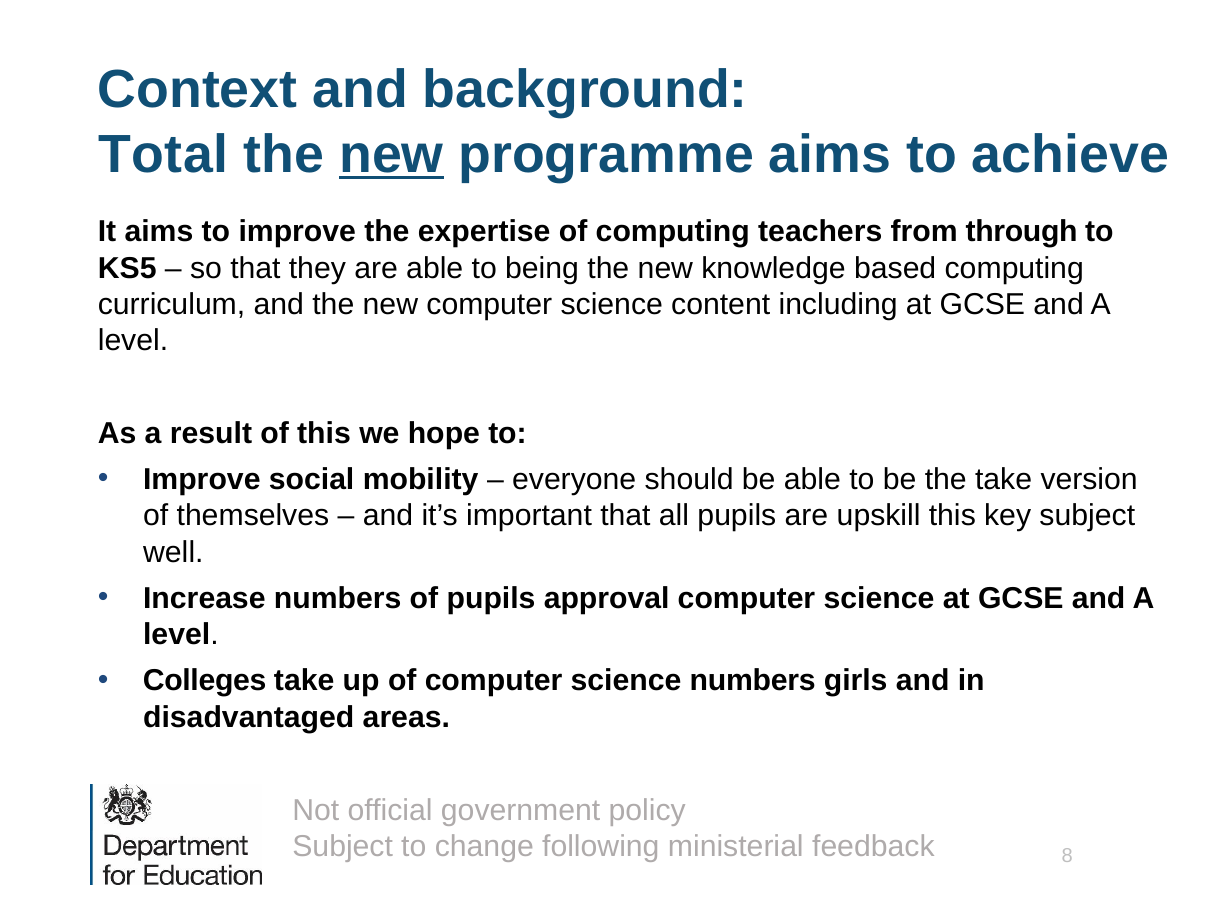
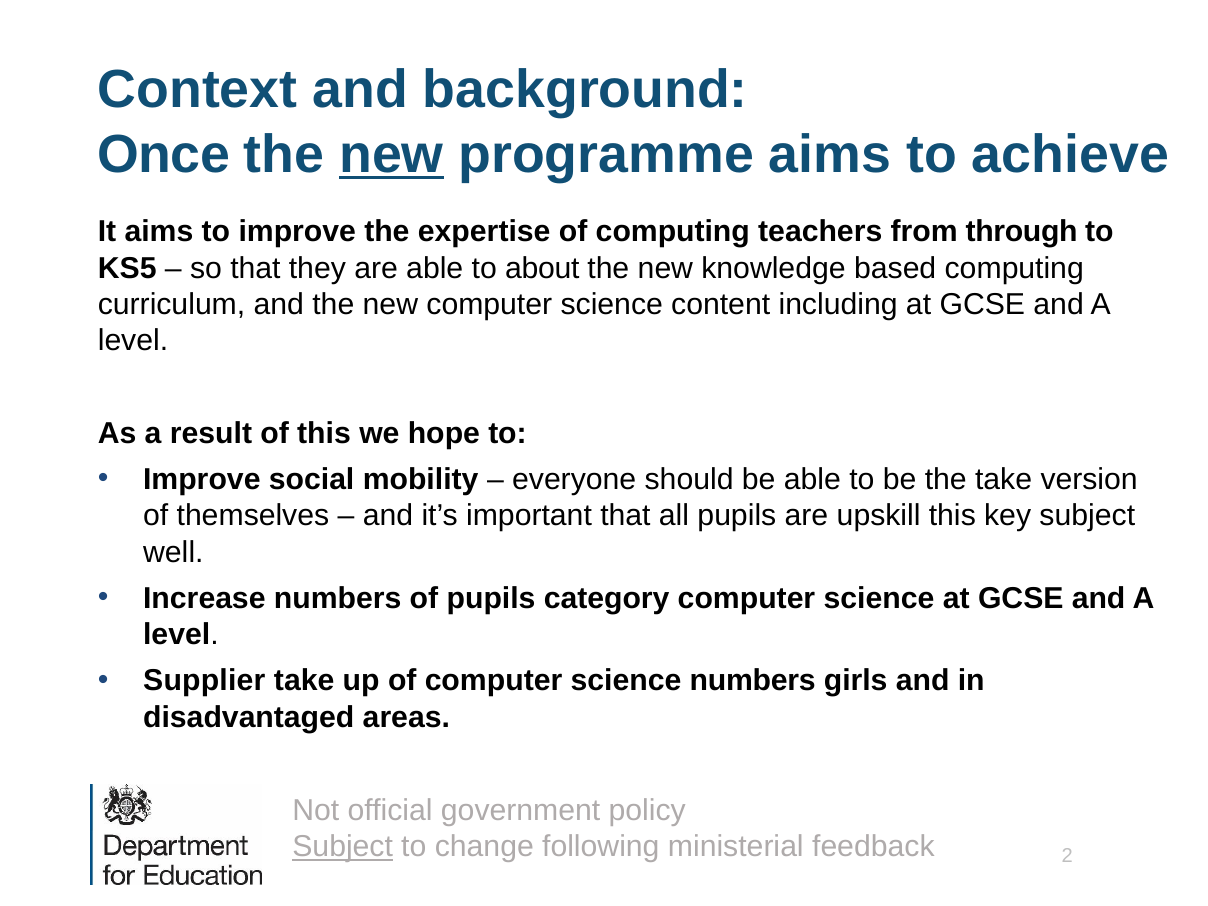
Total: Total -> Once (164, 154)
being: being -> about (542, 268)
approval: approval -> category (607, 598)
Colleges: Colleges -> Supplier (204, 681)
Subject underline: none -> present (343, 847)
8: 8 -> 2 (1067, 856)
